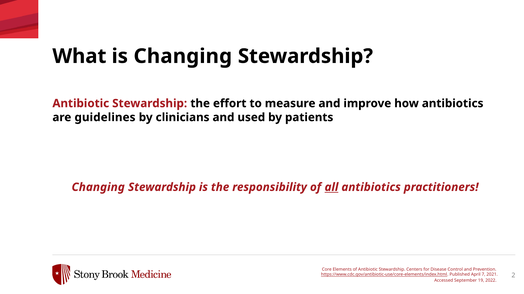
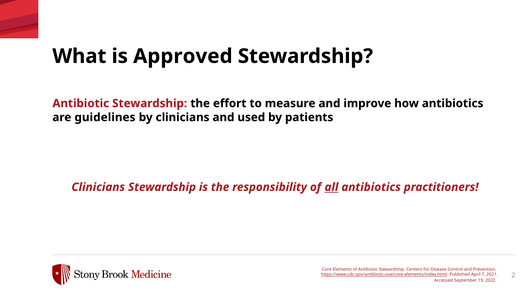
is Changing: Changing -> Approved (183, 56)
Changing: Changing -> Clinicians (98, 188)
